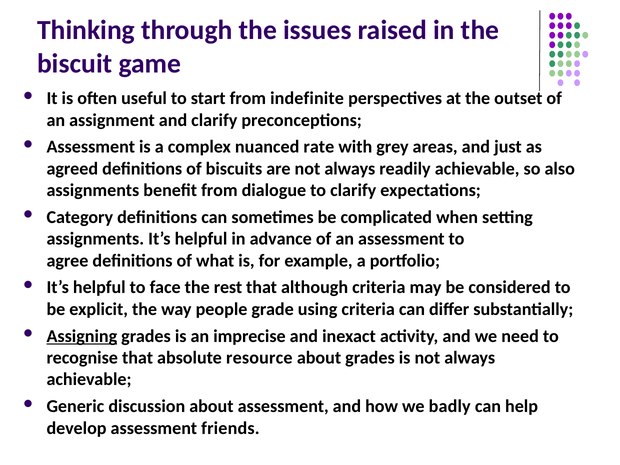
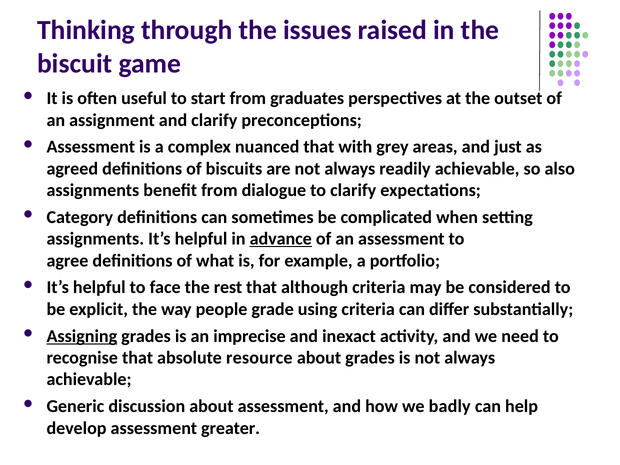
indefinite: indefinite -> graduates (307, 98)
nuanced rate: rate -> that (319, 147)
advance underline: none -> present (281, 239)
friends: friends -> greater (231, 428)
